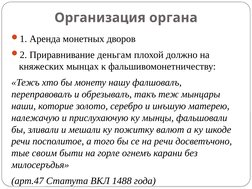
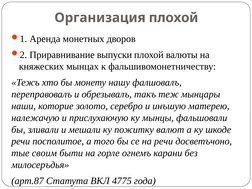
Организация органа: органа -> плохой (173, 18)
деньгам: деньгам -> выпуски (114, 55)
должно: должно -> валюты (182, 55)
арт.47: арт.47 -> арт.87 (28, 181)
1488: 1488 -> 4775 (122, 181)
